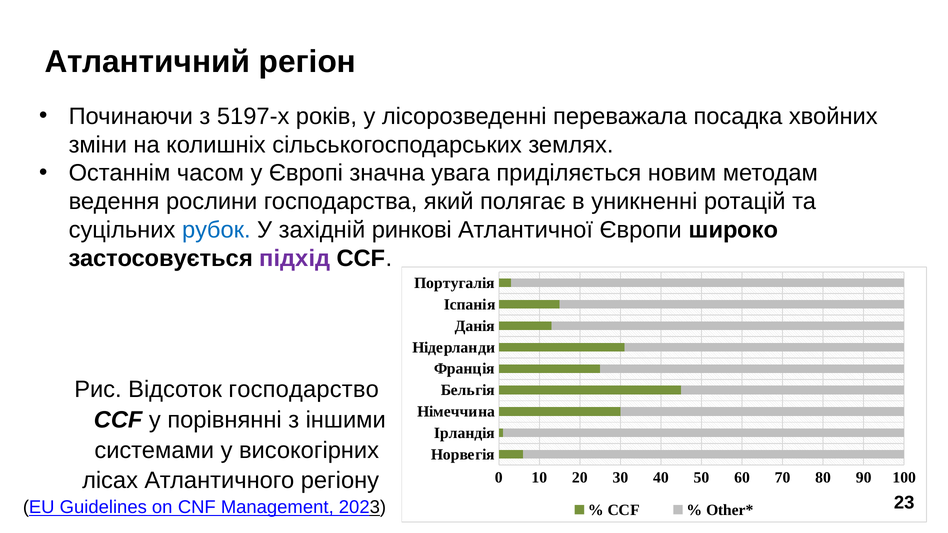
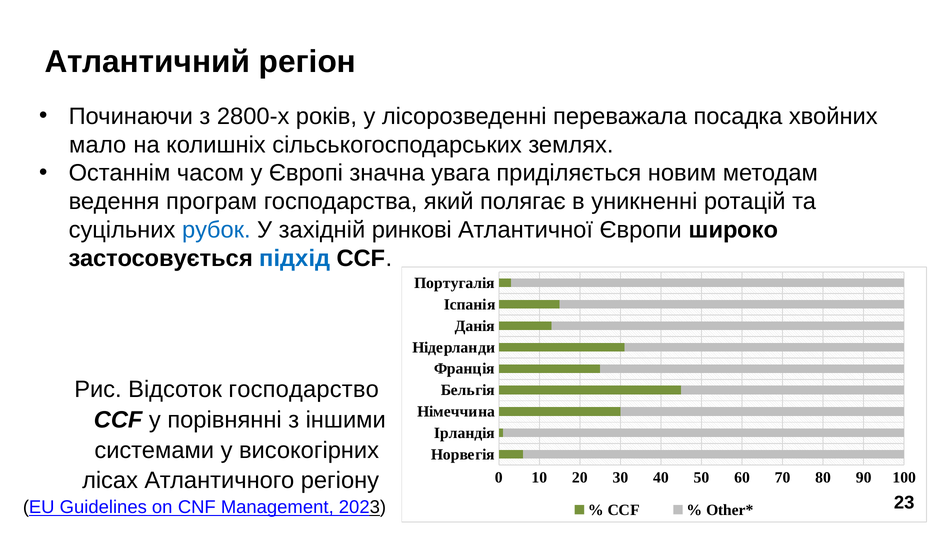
5197-х: 5197-х -> 2800-х (253, 116)
зміни: зміни -> мало (98, 145)
рослини: рослини -> програм (212, 202)
підхід colour: purple -> blue (295, 259)
